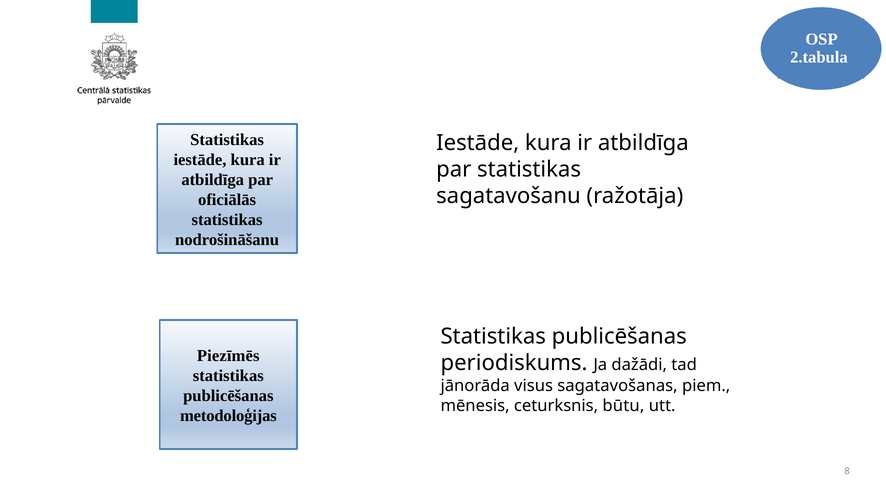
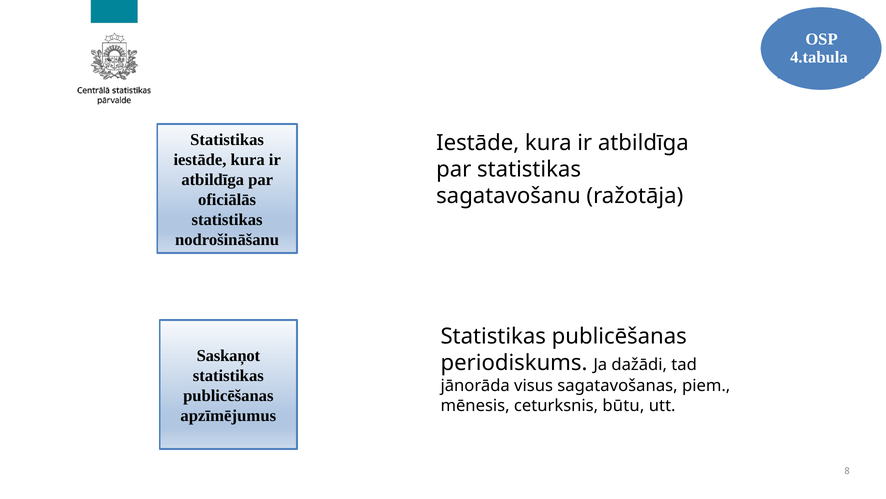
2.tabula: 2.tabula -> 4.tabula (819, 57)
Piezīmēs: Piezīmēs -> Saskaņot (228, 355)
metodoloģijas: metodoloģijas -> apzīmējumus (228, 415)
